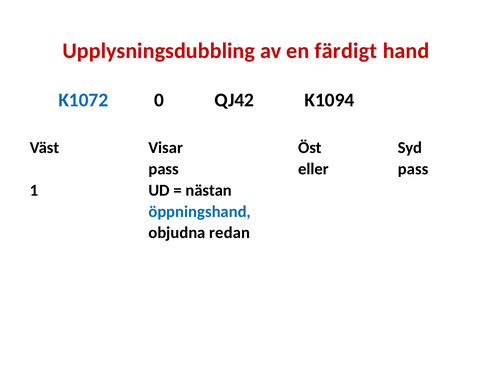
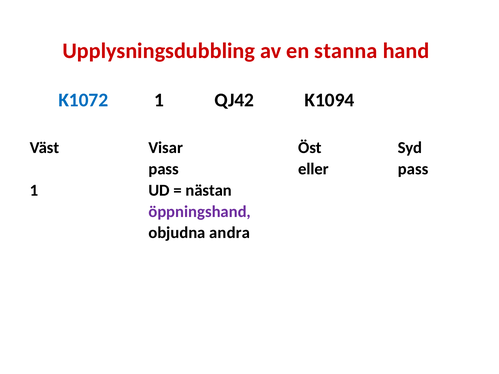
färdigt: färdigt -> stanna (346, 51)
0: 0 -> 1 (159, 100)
öppningshand colour: blue -> purple (200, 212)
redan: redan -> andra (230, 233)
